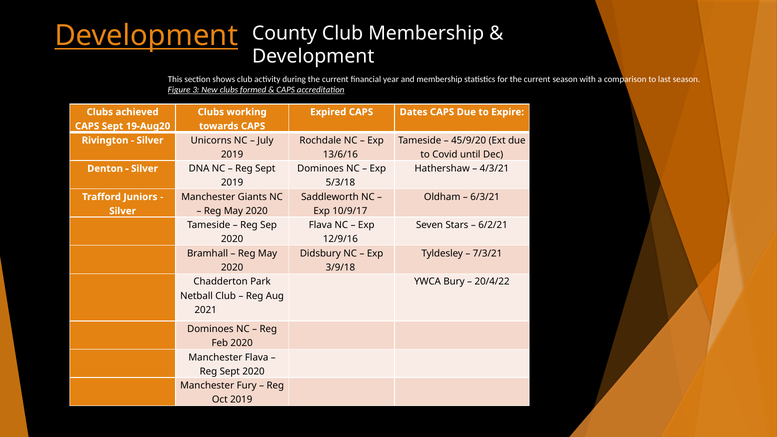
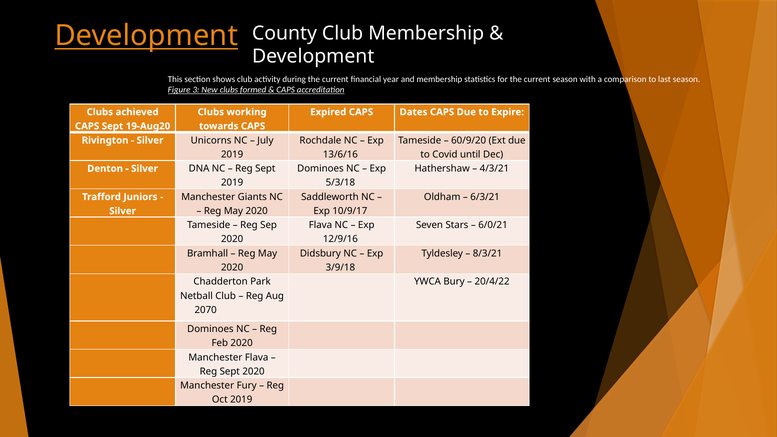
45/9/20: 45/9/20 -> 60/9/20 (469, 140)
6/2/21: 6/2/21 -> 6/0/21 (493, 225)
7/3/21: 7/3/21 -> 8/3/21 (488, 253)
2021: 2021 -> 2070 (206, 310)
